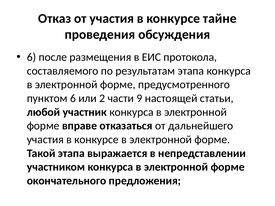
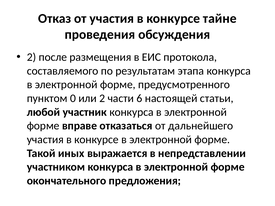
6: 6 -> 2 (31, 57)
пунктом 6: 6 -> 0 (73, 98)
9: 9 -> 6 (139, 98)
Такой этапа: этапа -> иных (71, 153)
